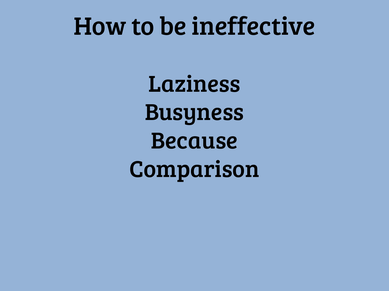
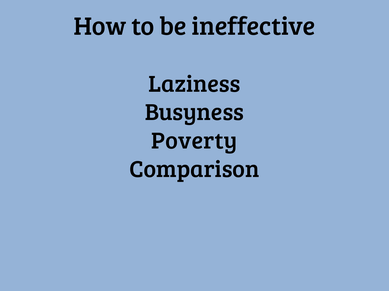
Because: Because -> Poverty (194, 141)
